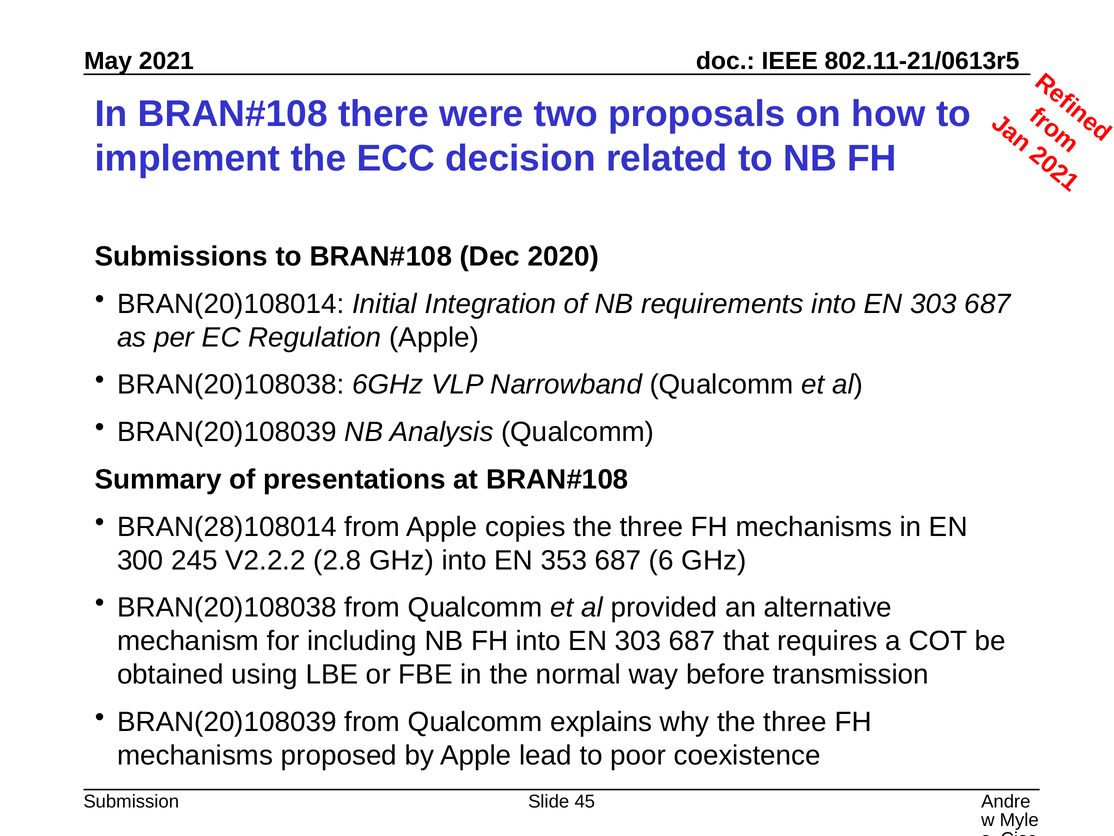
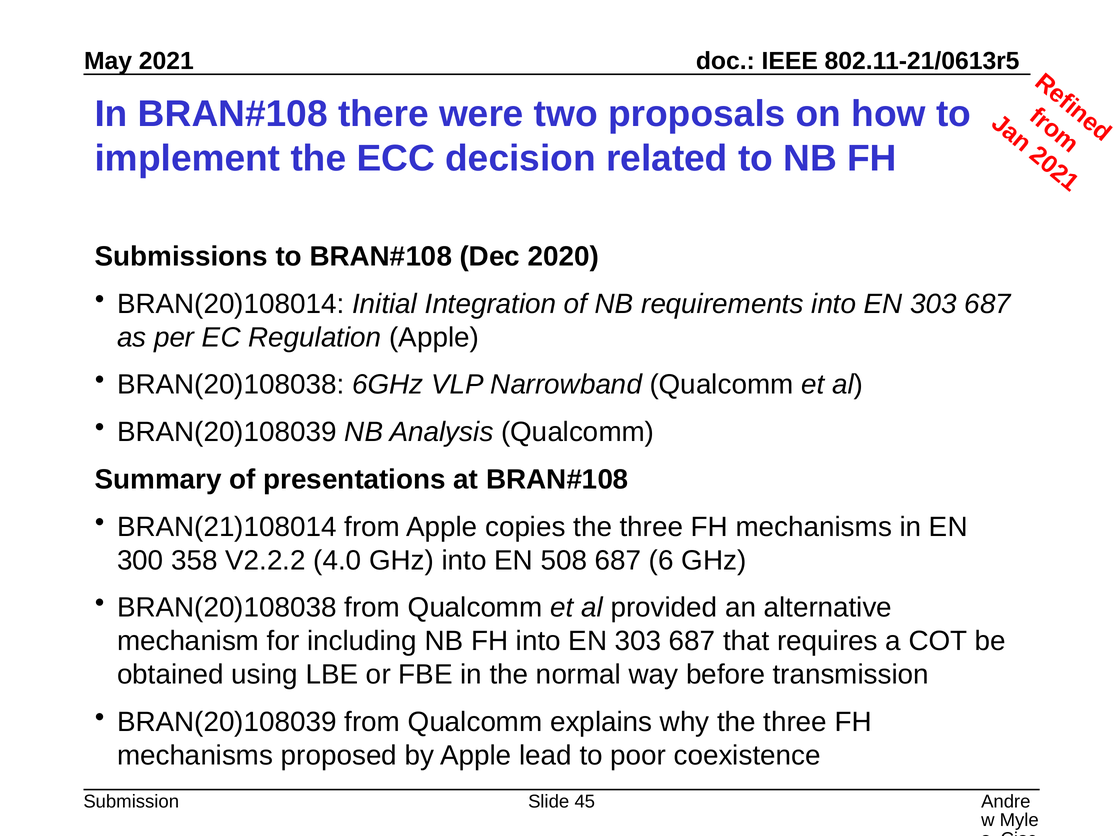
BRAN(28)108014: BRAN(28)108014 -> BRAN(21)108014 (227, 527)
245: 245 -> 358 (194, 560)
2.8: 2.8 -> 4.0 (337, 560)
353: 353 -> 508 (564, 560)
